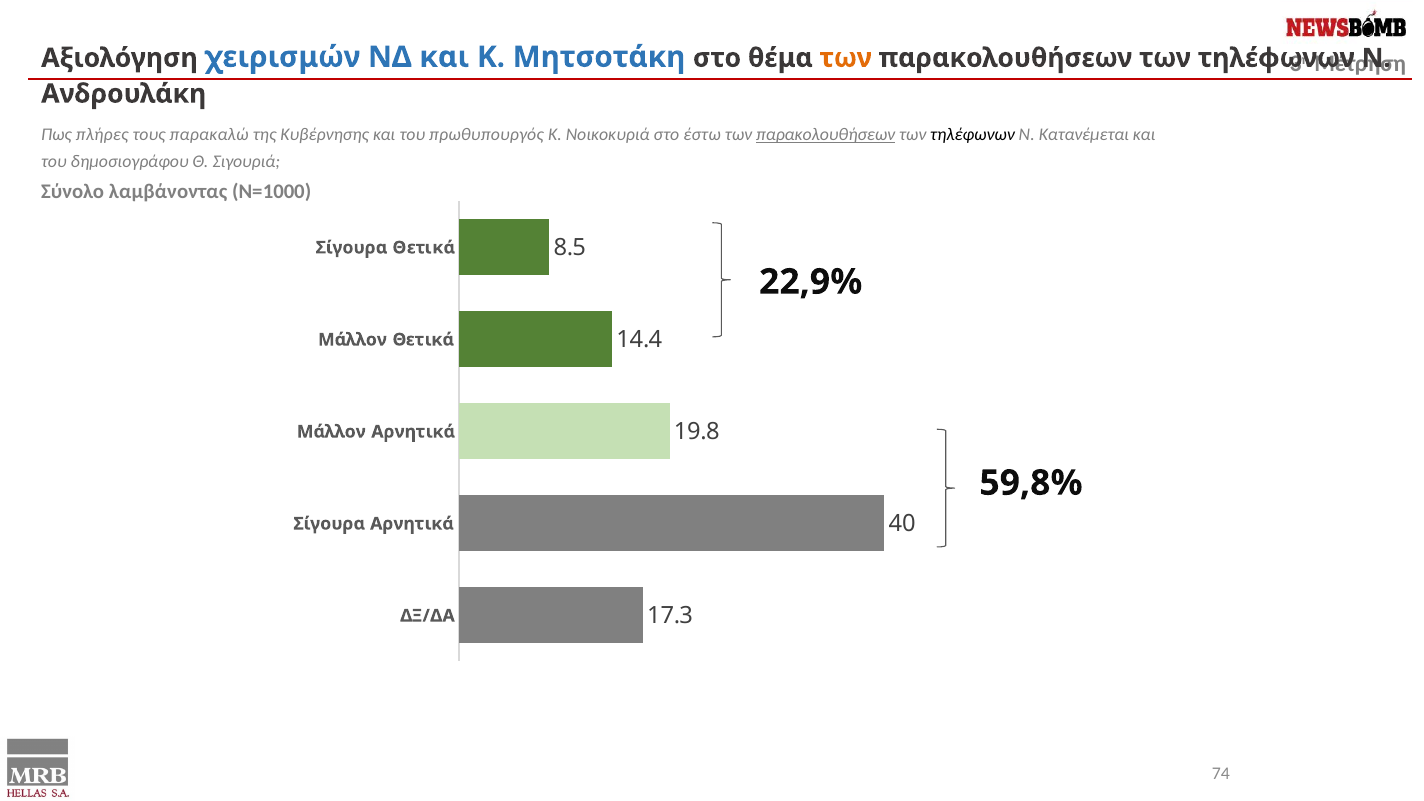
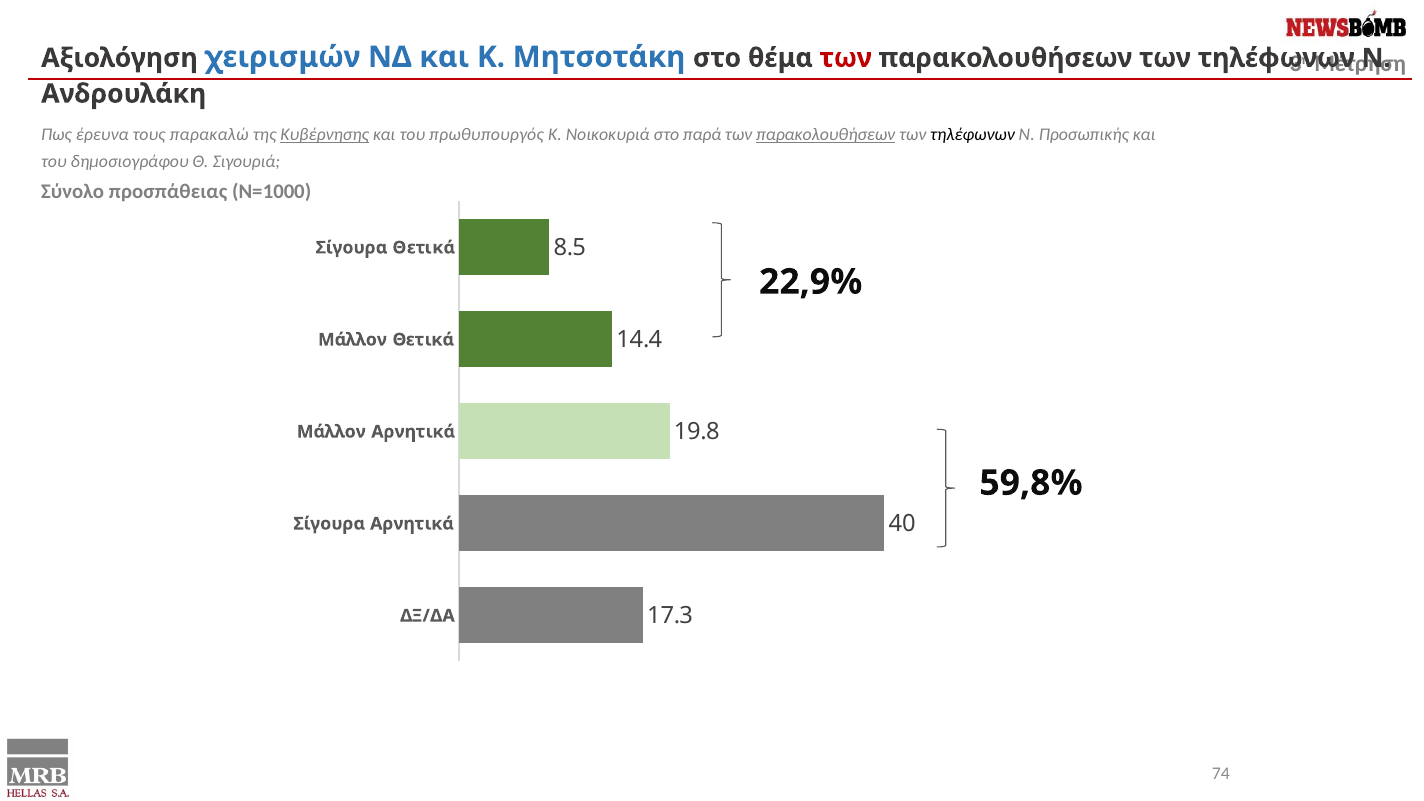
των colour: orange -> red (846, 58)
πλήρες: πλήρες -> έρευνα (102, 135)
Κυβέρνησης underline: none -> present (325, 135)
έστω: έστω -> παρά (702, 135)
Κατανέμεται: Κατανέμεται -> Προσωπικής (1084, 135)
λαμβάνοντας: λαμβάνοντας -> προσπάθειας (168, 192)
